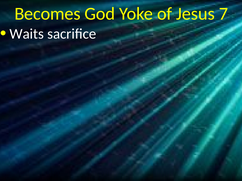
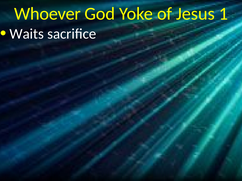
Becomes: Becomes -> Whoever (48, 14)
7: 7 -> 1 (223, 14)
